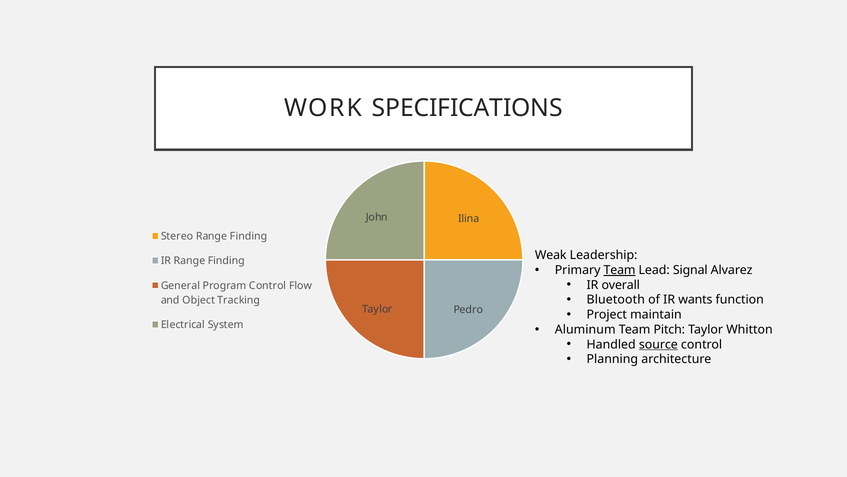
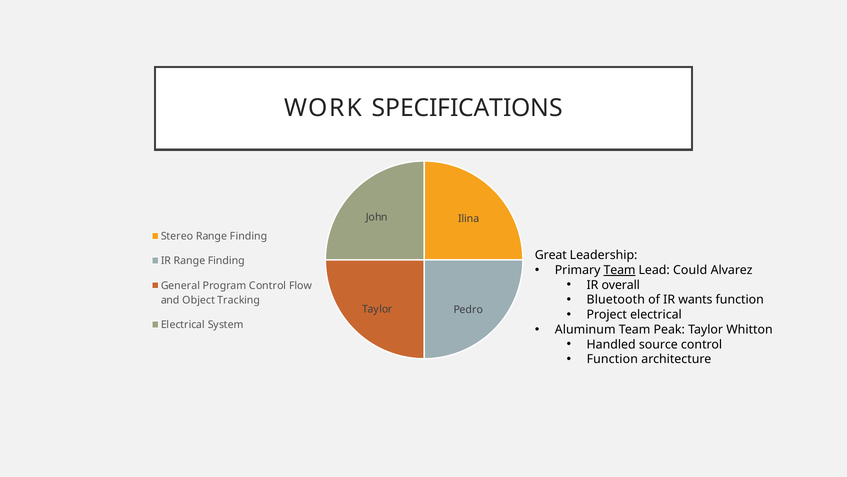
Weak: Weak -> Great (551, 255)
Signal: Signal -> Could (690, 270)
Project maintain: maintain -> electrical (656, 314)
Pitch: Pitch -> Peak (669, 329)
source underline: present -> none (658, 344)
Planning: Planning -> Function (612, 359)
